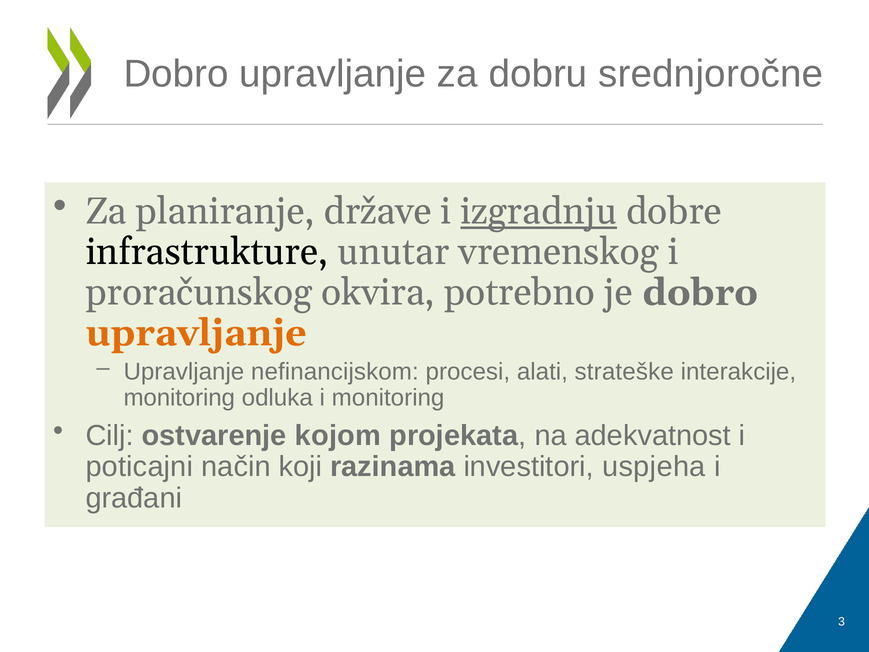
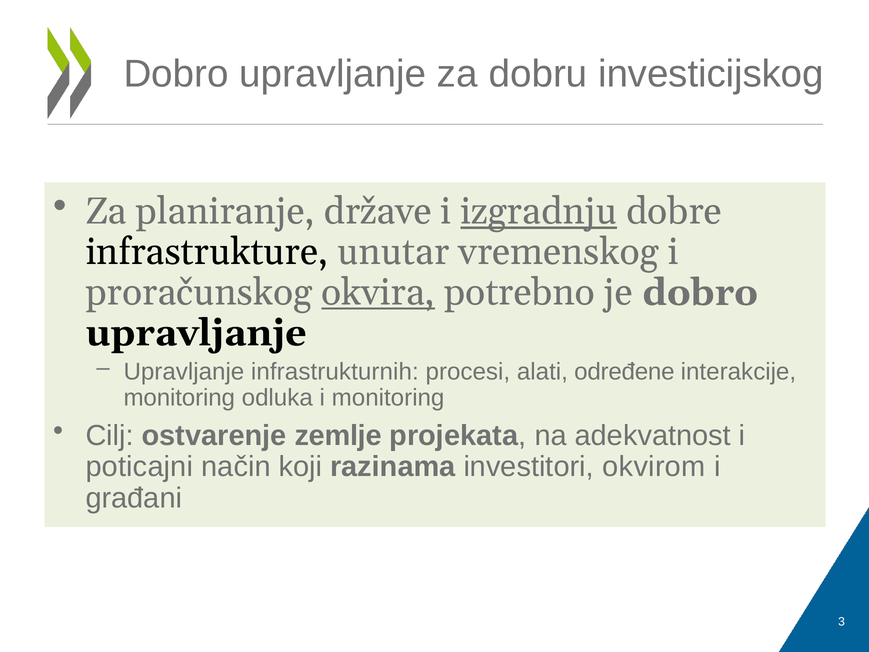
srednjoročne: srednjoročne -> investicijskog (711, 74)
okvira underline: none -> present (378, 292)
upravljanje colour: orange -> black (196, 333)
nefinancijskom: nefinancijskom -> infrastrukturnih (335, 372)
strateške: strateške -> određene (624, 372)
kojom: kojom -> zemlje (338, 435)
uspjeha: uspjeha -> okvirom (654, 467)
